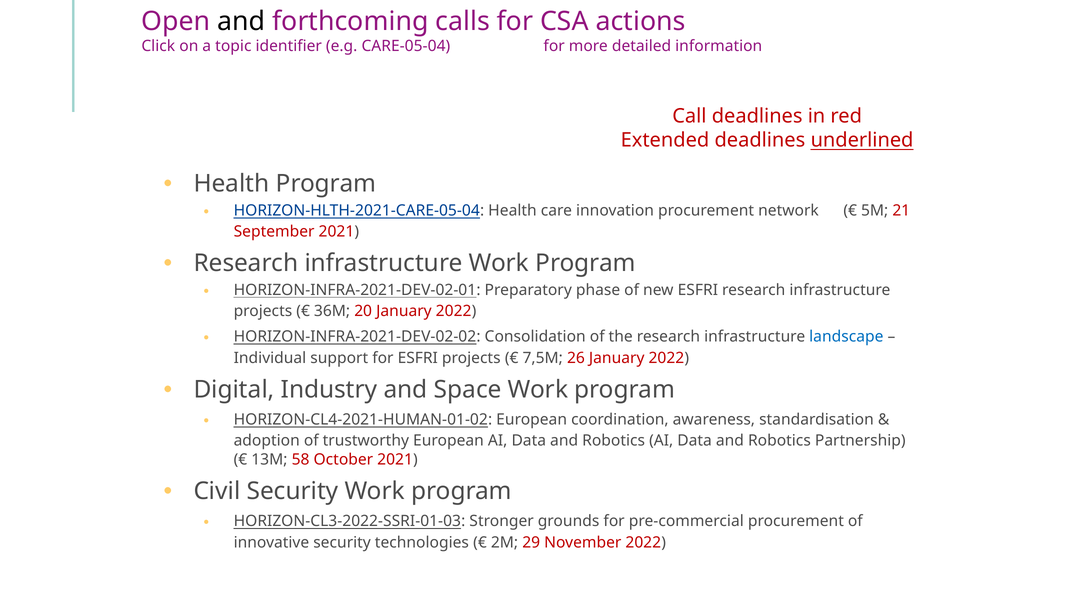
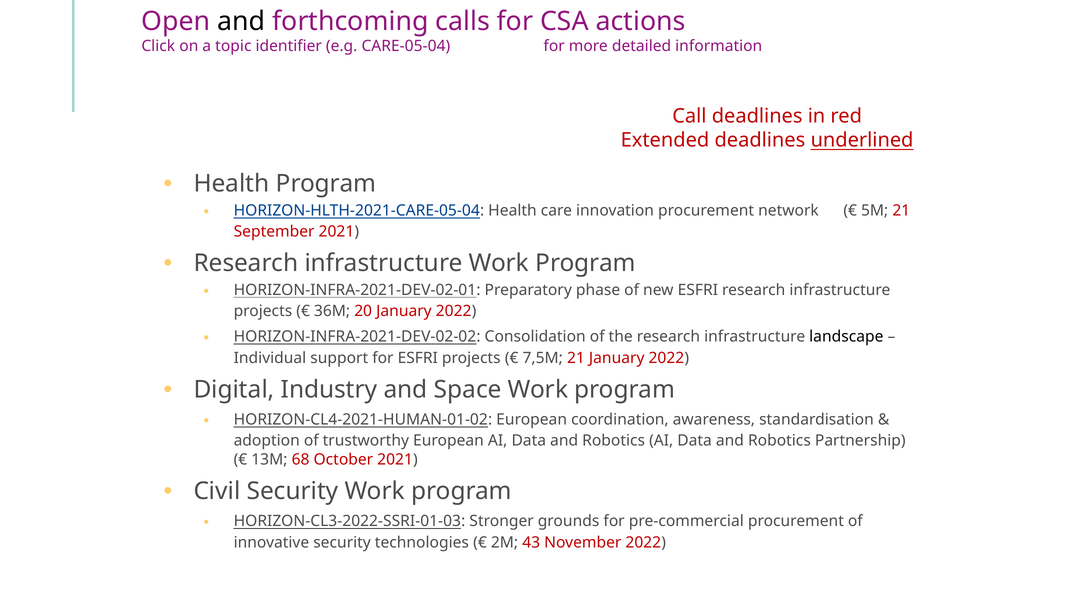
landscape colour: blue -> black (846, 336)
7,5M 26: 26 -> 21 (576, 358)
58: 58 -> 68 (301, 459)
29: 29 -> 43 (531, 542)
